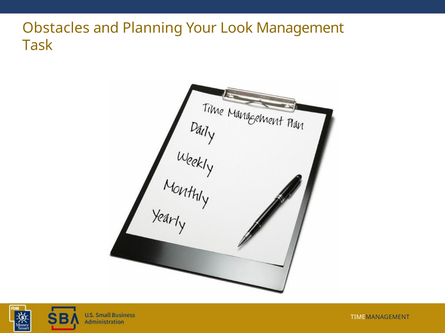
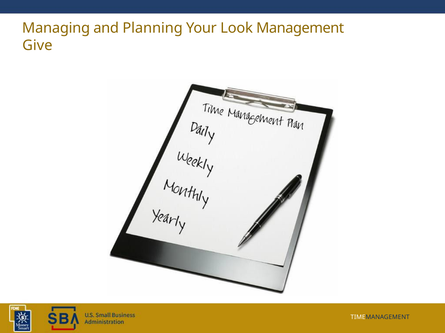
Obstacles: Obstacles -> Managing (56, 28)
Task: Task -> Give (37, 45)
